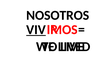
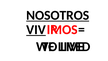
NOSOTROS underline: none -> present (58, 15)
